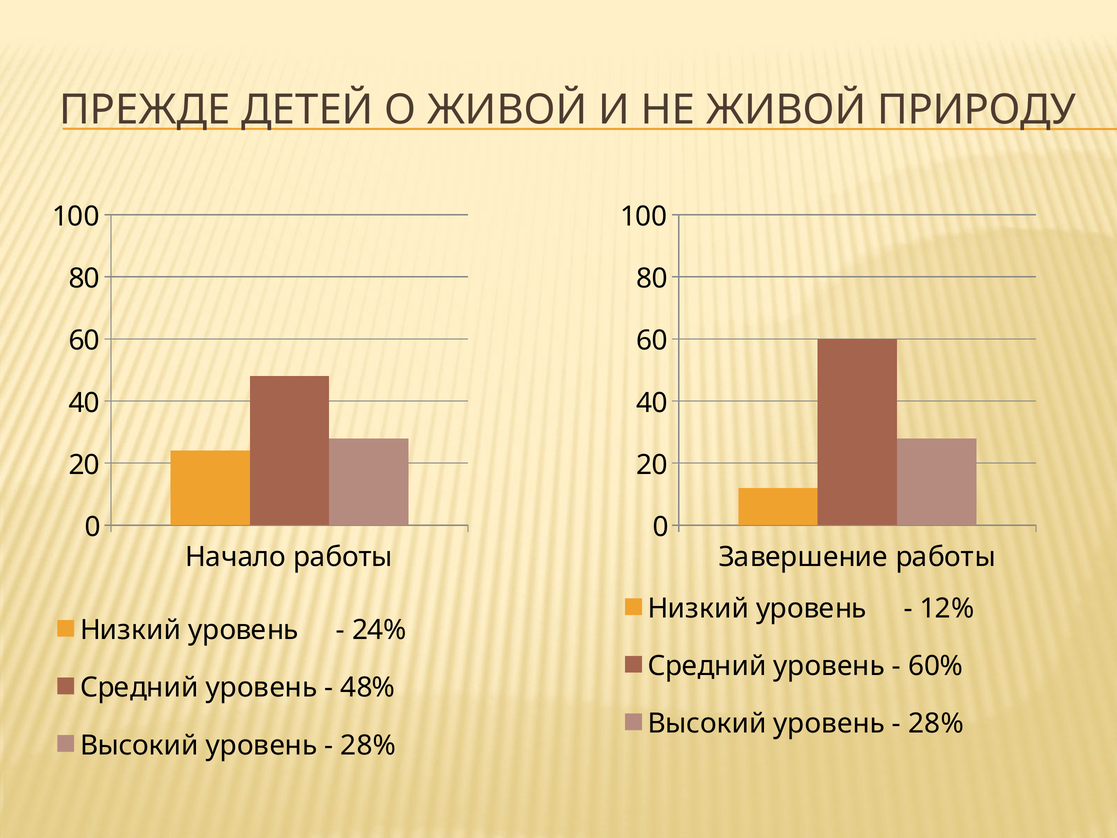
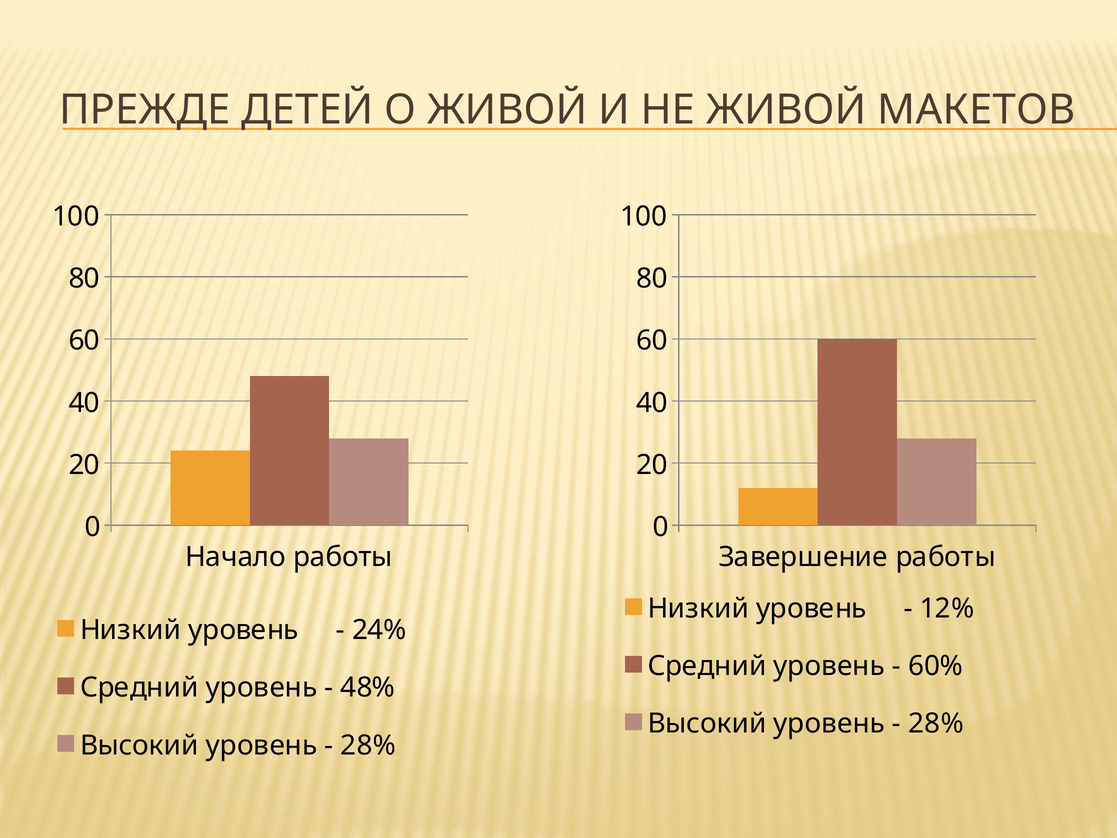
ПРИРОДУ: ПРИРОДУ -> МАКЕТОВ (976, 110)
